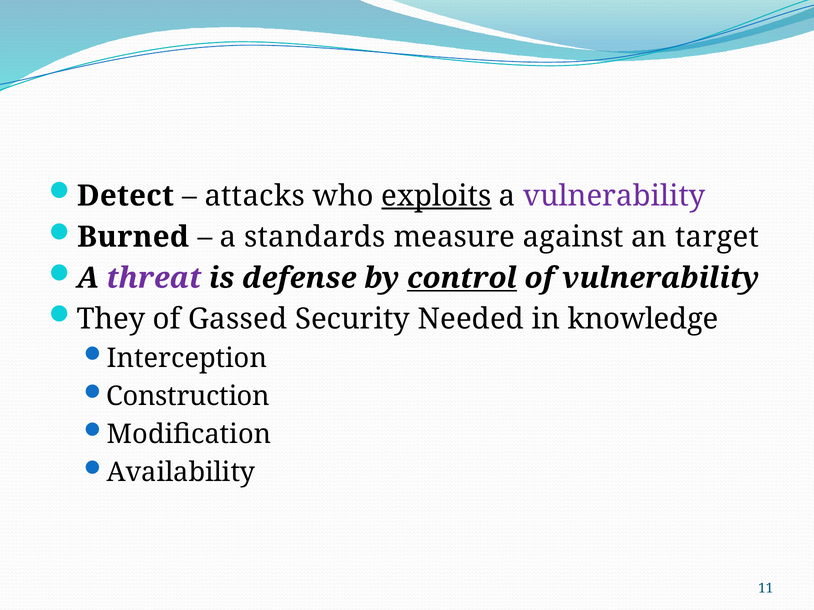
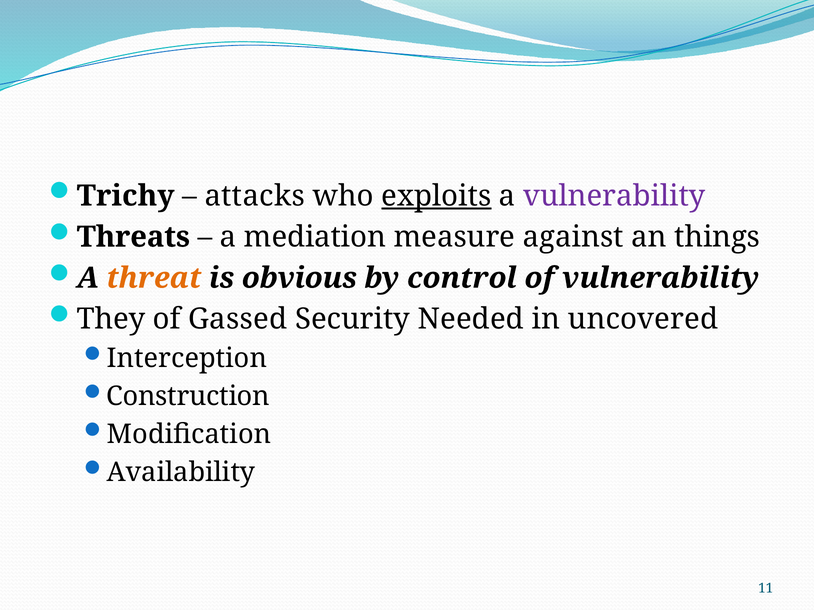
Detect: Detect -> Trichy (126, 196)
Burned: Burned -> Threats (133, 237)
standards: standards -> mediation (315, 237)
target: target -> things (717, 237)
threat colour: purple -> orange (154, 278)
defense: defense -> obvious (299, 278)
control underline: present -> none (462, 278)
knowledge: knowledge -> uncovered (643, 319)
